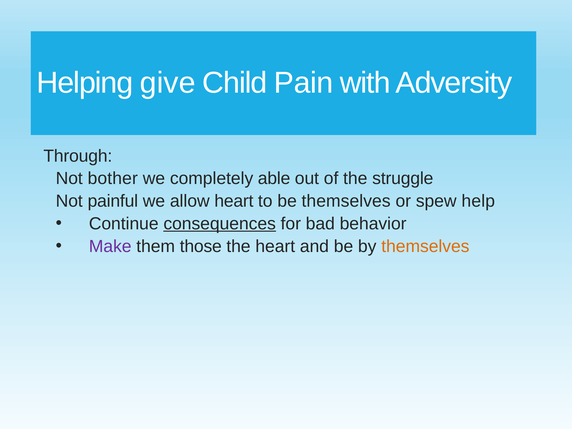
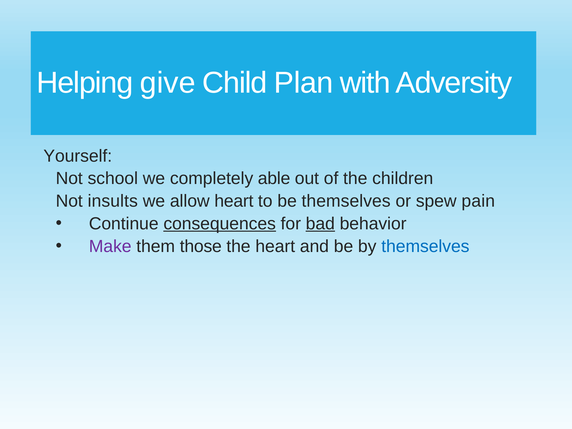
Pain: Pain -> Plan (304, 83)
Through: Through -> Yourself (78, 156)
bother: bother -> school (113, 179)
struggle: struggle -> children (403, 179)
painful: painful -> insults (113, 201)
help: help -> pain (478, 201)
bad underline: none -> present (320, 224)
themselves colour: orange -> blue (425, 246)
